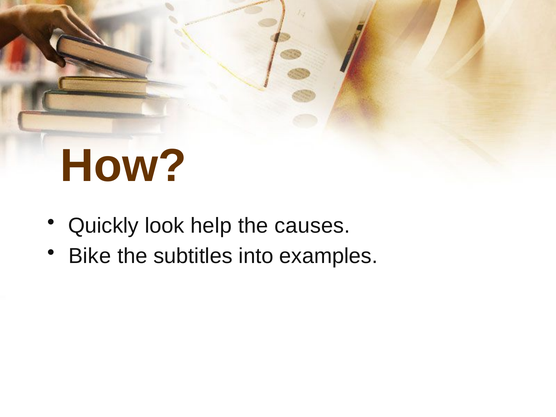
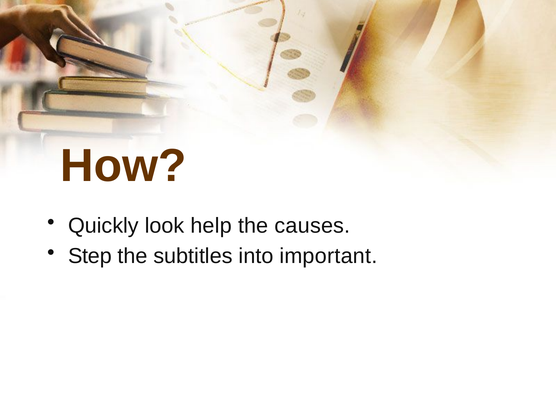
Bike: Bike -> Step (90, 256)
examples: examples -> important (328, 256)
